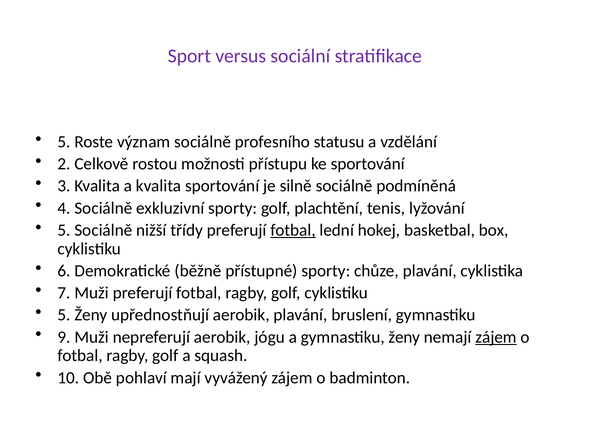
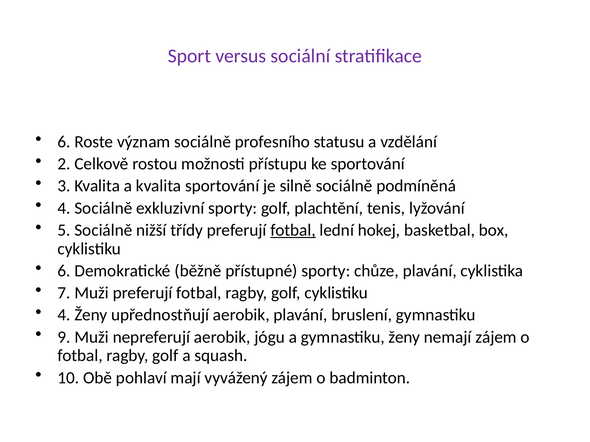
5: 5 -> 6 (64, 142)
5: 5 -> 4 (64, 315)
zájem underline: present -> none (496, 337)
